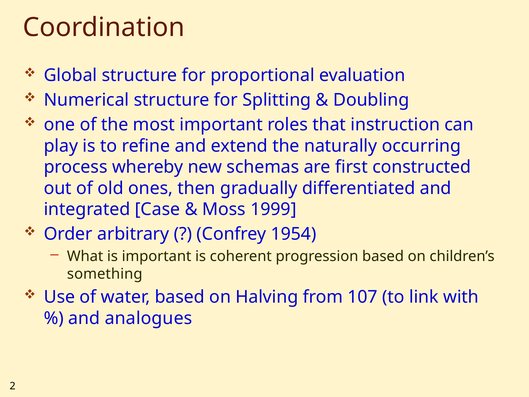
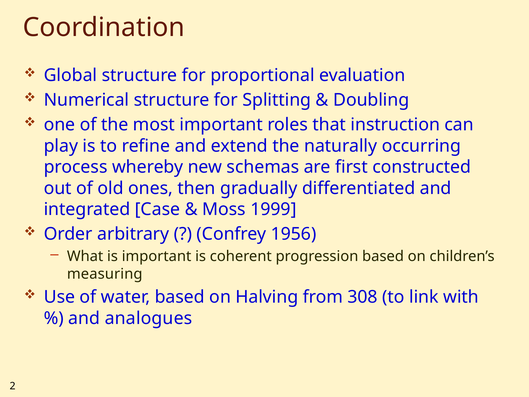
1954: 1954 -> 1956 (294, 234)
something: something -> measuring (105, 274)
107: 107 -> 308 (363, 297)
